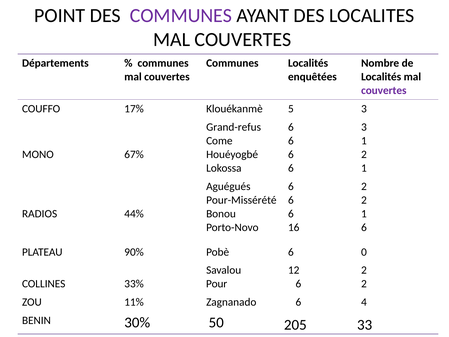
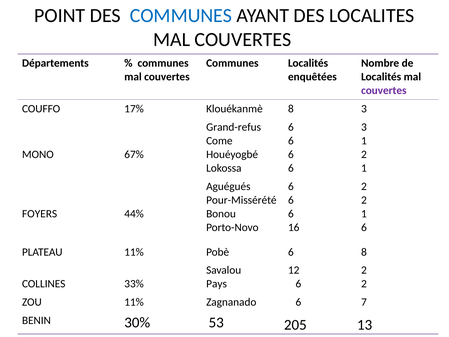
COMMUNES colour: purple -> blue (181, 16)
Klouékanmè 5: 5 -> 8 (291, 109)
RADIOS: RADIOS -> FOYERS (40, 214)
PLATEAU 90%: 90% -> 11% (134, 252)
6 0: 0 -> 8 (364, 252)
Pour: Pour -> Pays (217, 284)
4: 4 -> 7 (364, 302)
50: 50 -> 53 (216, 322)
33: 33 -> 13 (365, 325)
